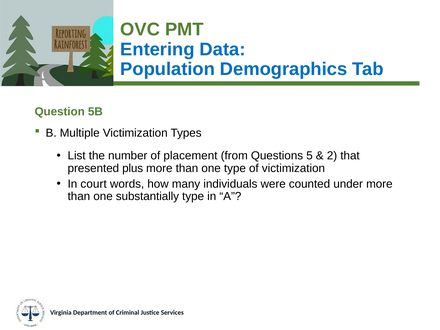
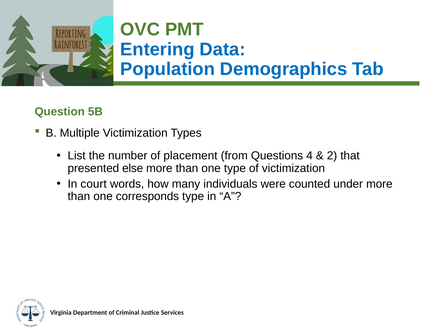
5: 5 -> 4 (310, 156)
plus: plus -> else (133, 168)
substantially: substantially -> corresponds (147, 196)
